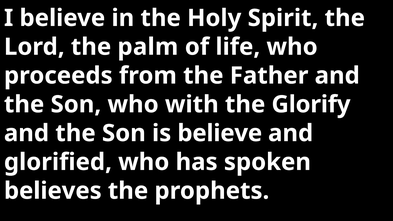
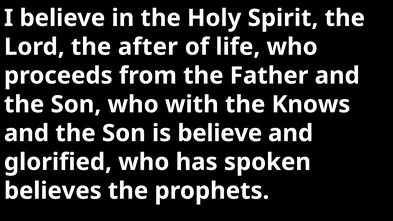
palm: palm -> after (148, 47)
Glorify: Glorify -> Knows (311, 104)
